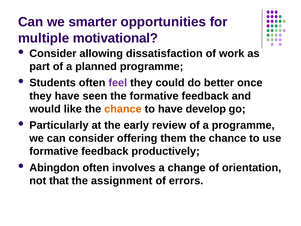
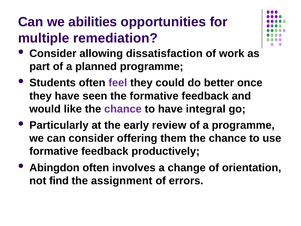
smarter: smarter -> abilities (93, 22)
motivational: motivational -> remediation (115, 38)
chance colour: orange -> purple (123, 109)
develop: develop -> integral (206, 109)
that: that -> find (59, 181)
